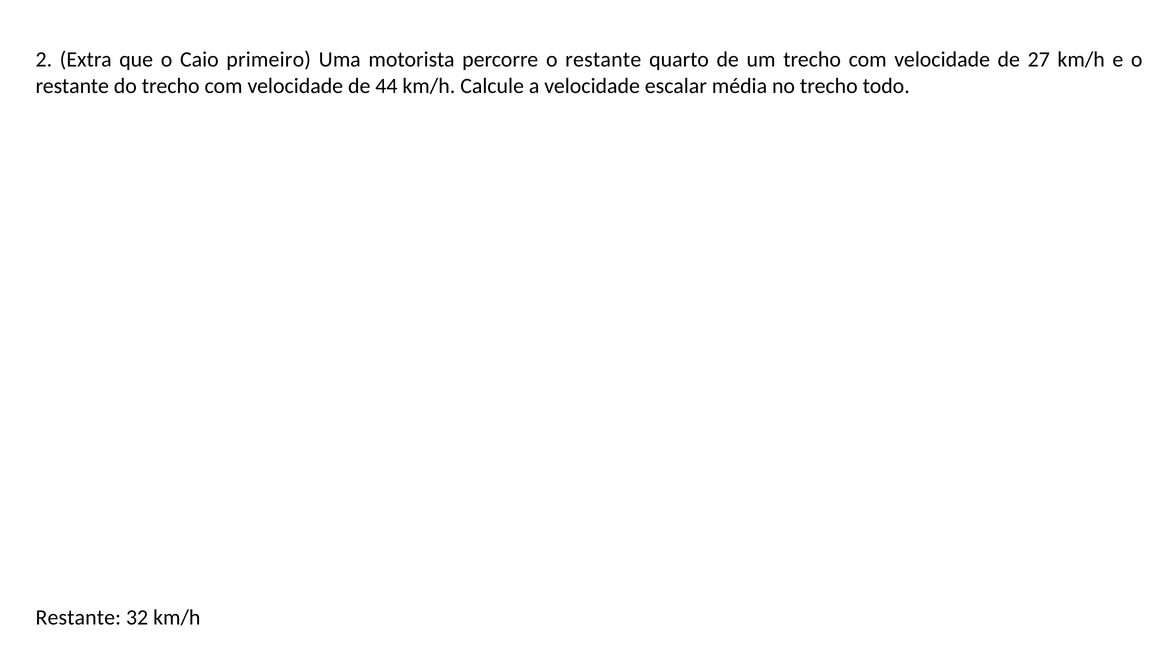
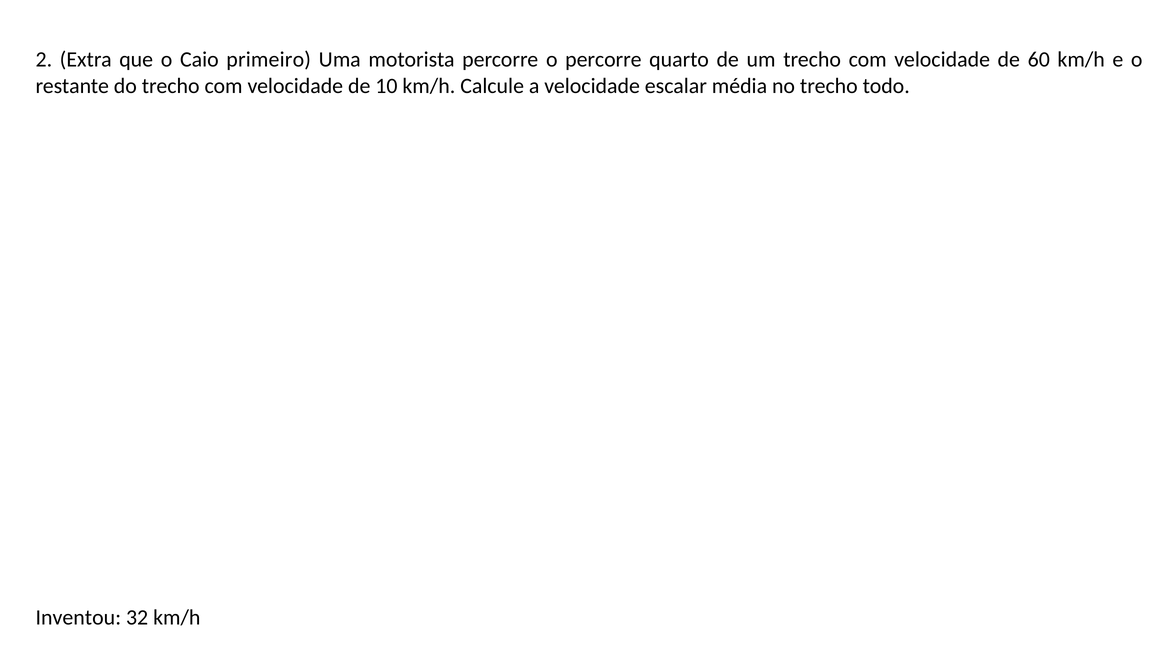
percorre o restante: restante -> percorre (603, 59)
27: 27 -> 60 (1039, 59)
44: 44 -> 10 (386, 86)
Restante: Restante -> Inventou (78, 617)
